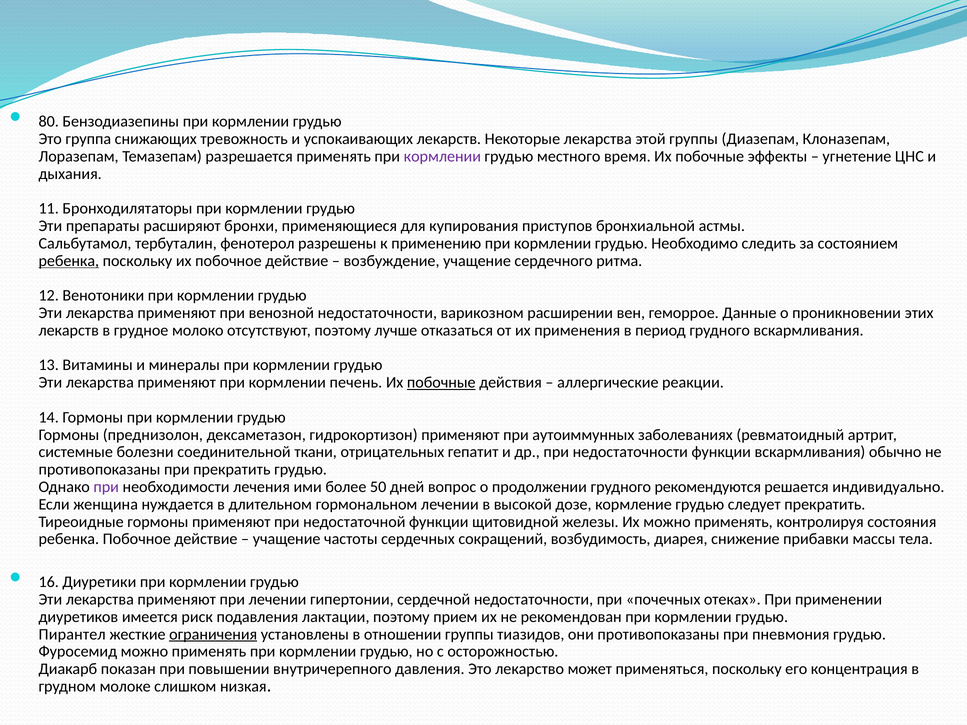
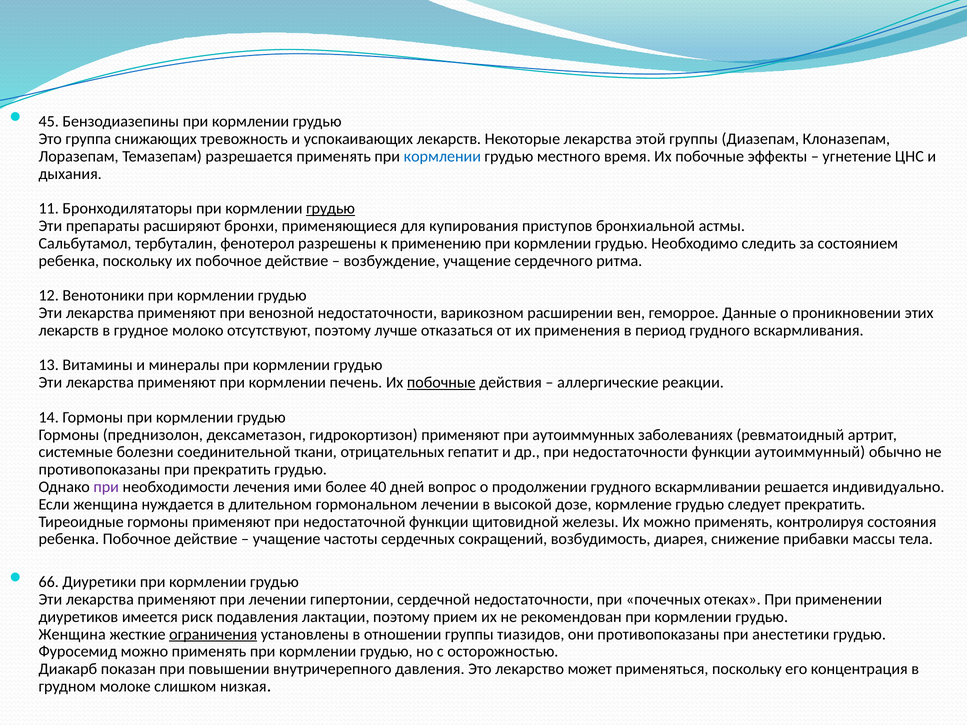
80: 80 -> 45 (49, 122)
кормлении colour: purple -> blue (442, 157)
грудью underline: none -> present (331, 209)
ребенка underline: present -> none (69, 261)
функции вскармливания: вскармливания -> аутоиммунный (810, 452)
50: 50 -> 40 (378, 487)
рекомендуются: рекомендуются -> вскармливании (708, 487)
16: 16 -> 66 (49, 582)
Пирантел: Пирантел -> Женщина (72, 634)
пневмония: пневмония -> анестетики (791, 634)
